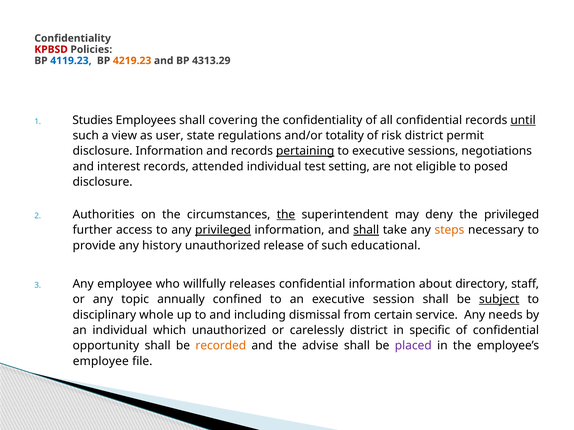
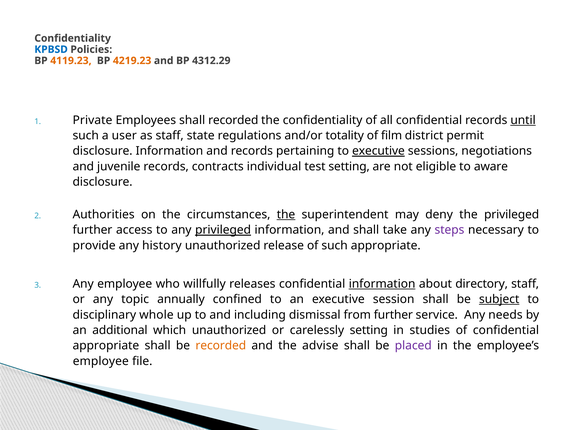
KPBSD colour: red -> blue (51, 50)
4119.23 colour: blue -> orange (71, 61)
4313.29: 4313.29 -> 4312.29 (211, 61)
Studies: Studies -> Private (92, 120)
shall covering: covering -> recorded (233, 120)
view: view -> user (124, 136)
as user: user -> staff (170, 136)
risk: risk -> film (392, 136)
pertaining underline: present -> none (305, 151)
executive underline: none -> present (378, 151)
interest: interest -> juvenile (119, 167)
attended: attended -> contracts (218, 167)
posed: posed -> aware (491, 167)
shall underline: present -> none (366, 230)
steps colour: orange -> purple (449, 230)
such educational: educational -> appropriate (386, 246)
information underline: none -> present (382, 284)
from certain: certain -> further (393, 315)
an individual: individual -> additional (120, 331)
carelessly district: district -> setting (369, 331)
specific: specific -> studies (430, 331)
opportunity: opportunity -> appropriate (106, 346)
